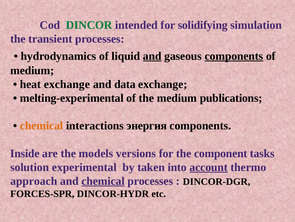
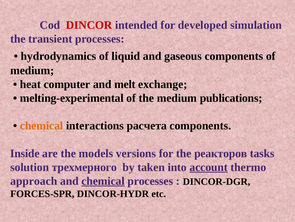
DINCOR colour: green -> red (89, 25)
solidifying: solidifying -> developed (203, 25)
and underline: present -> none (152, 56)
components underline: present -> none (234, 56)
heat exchange: exchange -> computer (67, 84)
data: data -> melt (125, 84)
энергия: энергия -> расчета (147, 125)
component: component -> реакторов (221, 153)
experimental: experimental -> трехмерного (84, 167)
